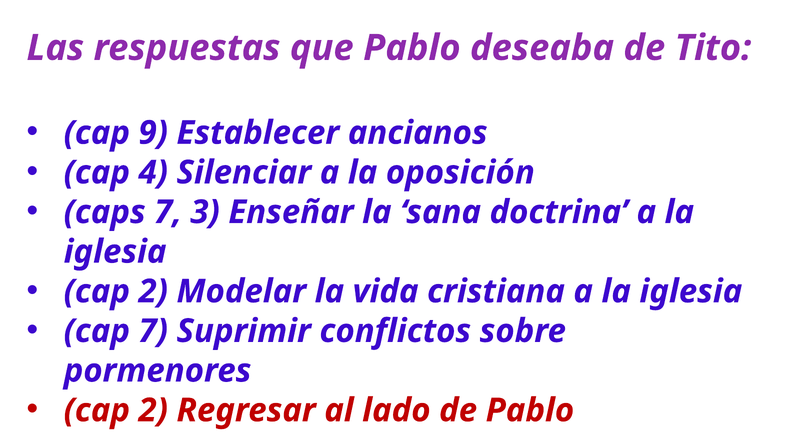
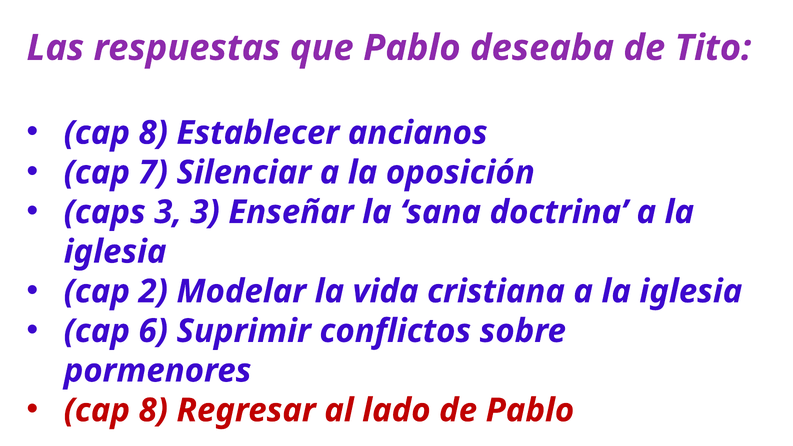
9: 9 -> 8 (153, 133)
4: 4 -> 7 (153, 173)
caps 7: 7 -> 3 (168, 212)
cap 7: 7 -> 6 (153, 331)
2: 2 -> 8 (153, 410)
